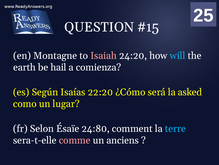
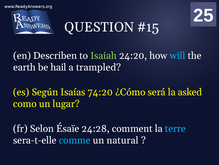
Montagne: Montagne -> Describen (55, 55)
Isaiah colour: pink -> light green (104, 55)
comienza: comienza -> trampled (98, 67)
22:20: 22:20 -> 74:20 (100, 92)
24:80: 24:80 -> 24:28 (96, 128)
comme colour: pink -> light blue (75, 140)
anciens: anciens -> natural (123, 140)
